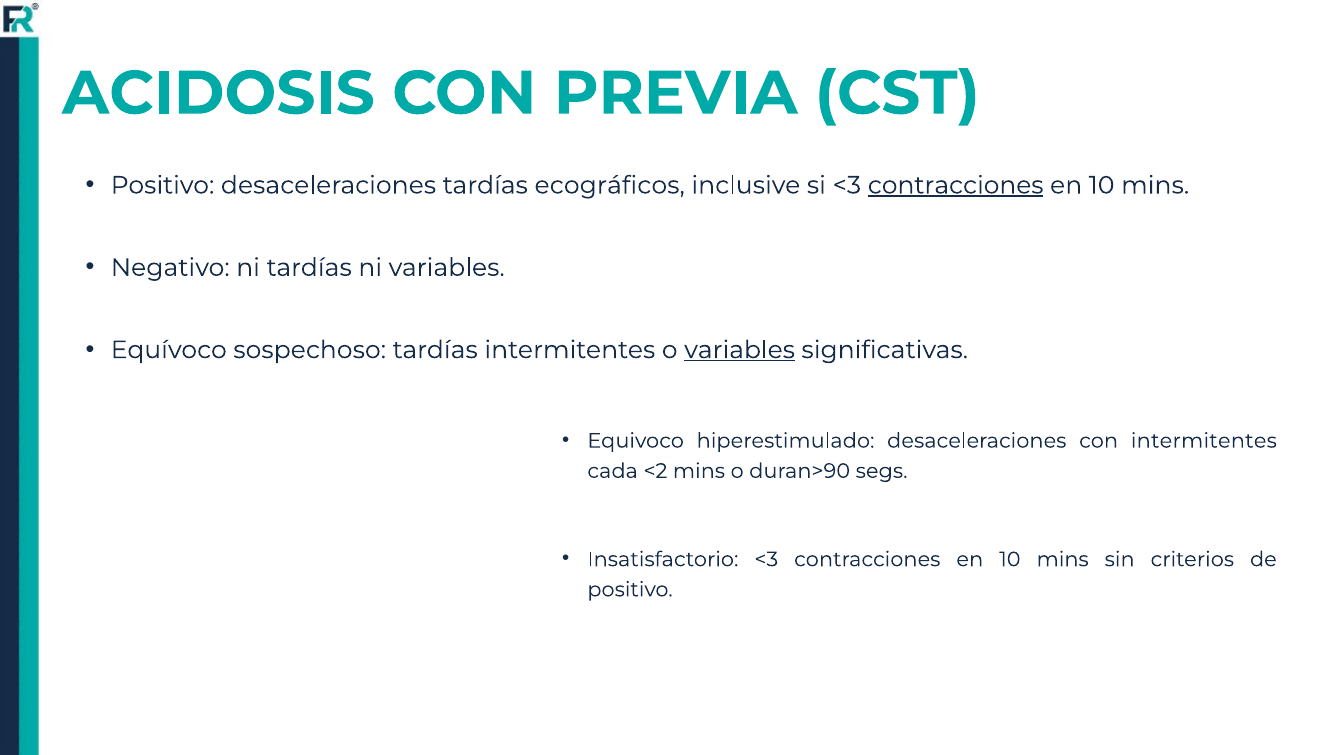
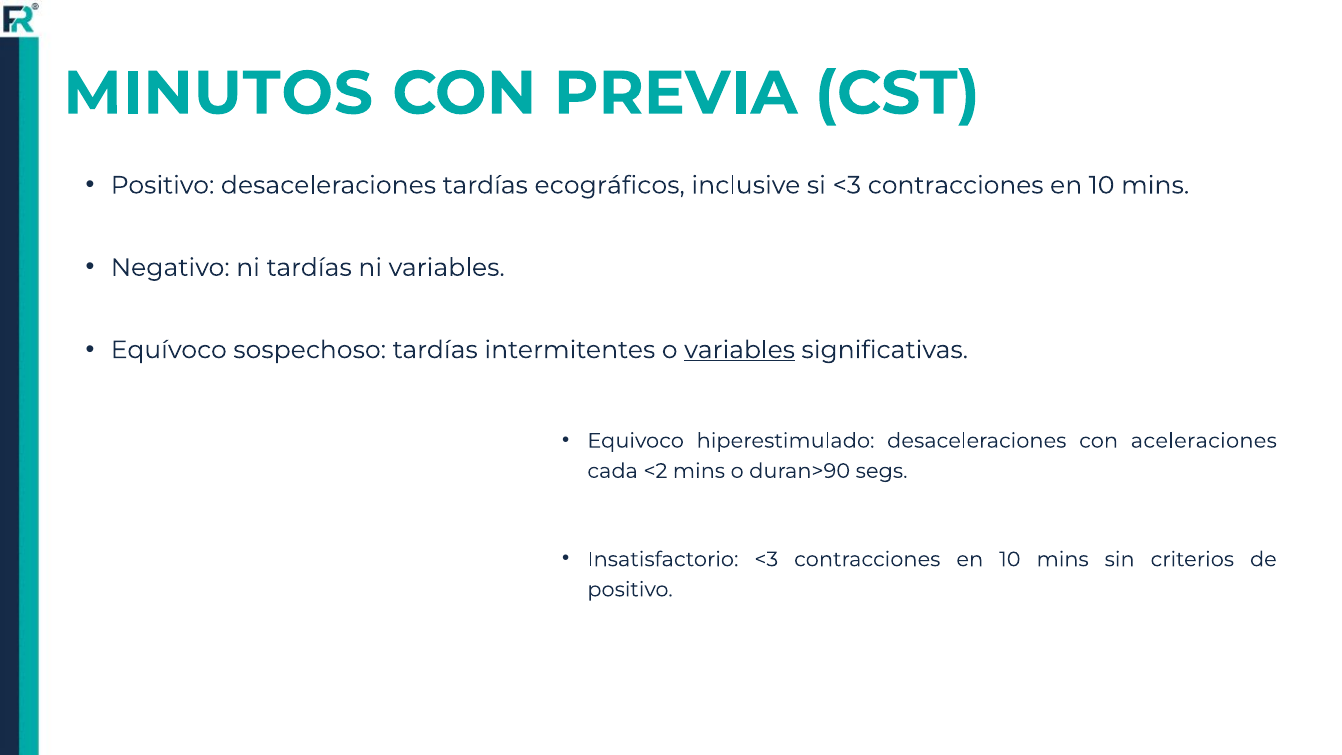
ACIDOSIS: ACIDOSIS -> MINUTOS (218, 93)
contracciones underline: present -> none (956, 185)
con intermitentes: intermitentes -> aceleraciones (1204, 441)
